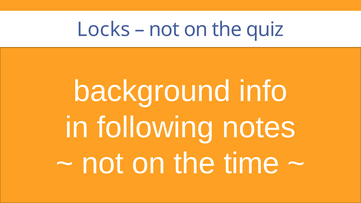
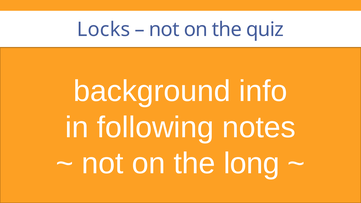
time: time -> long (252, 163)
